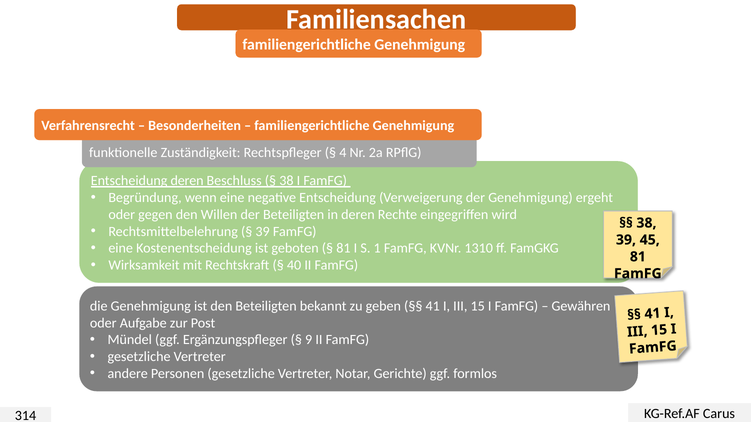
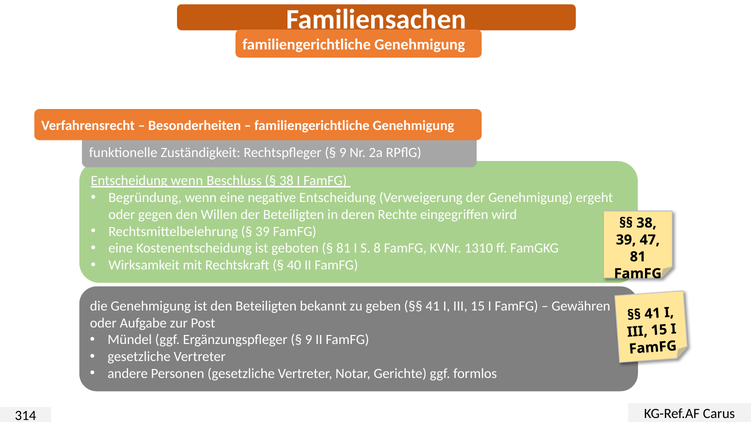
4: 4 -> 9 (343, 153)
Entscheidung deren: deren -> wenn (187, 181)
45: 45 -> 47 (650, 240)
1: 1 -> 8 (377, 249)
